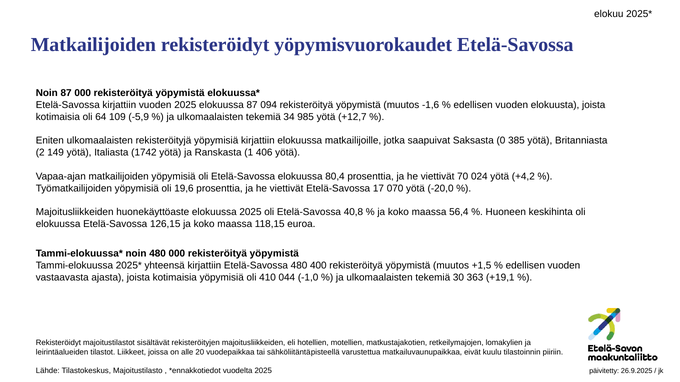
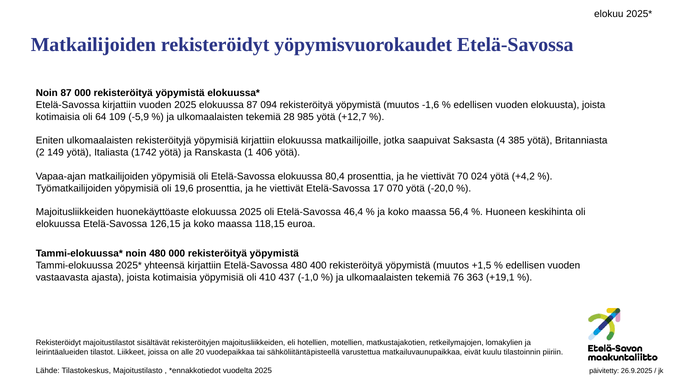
34: 34 -> 28 (289, 117)
0: 0 -> 4 (501, 141)
40,8: 40,8 -> 46,4 (353, 212)
044: 044 -> 437 (287, 278)
30: 30 -> 76 (458, 278)
